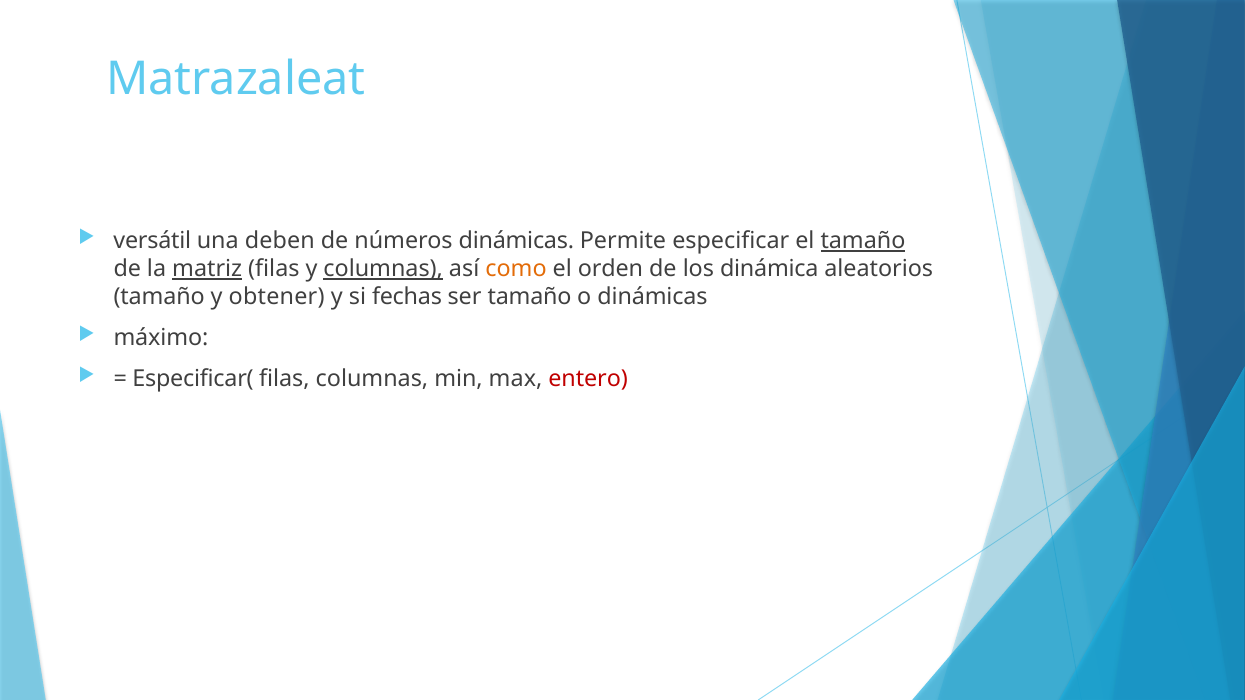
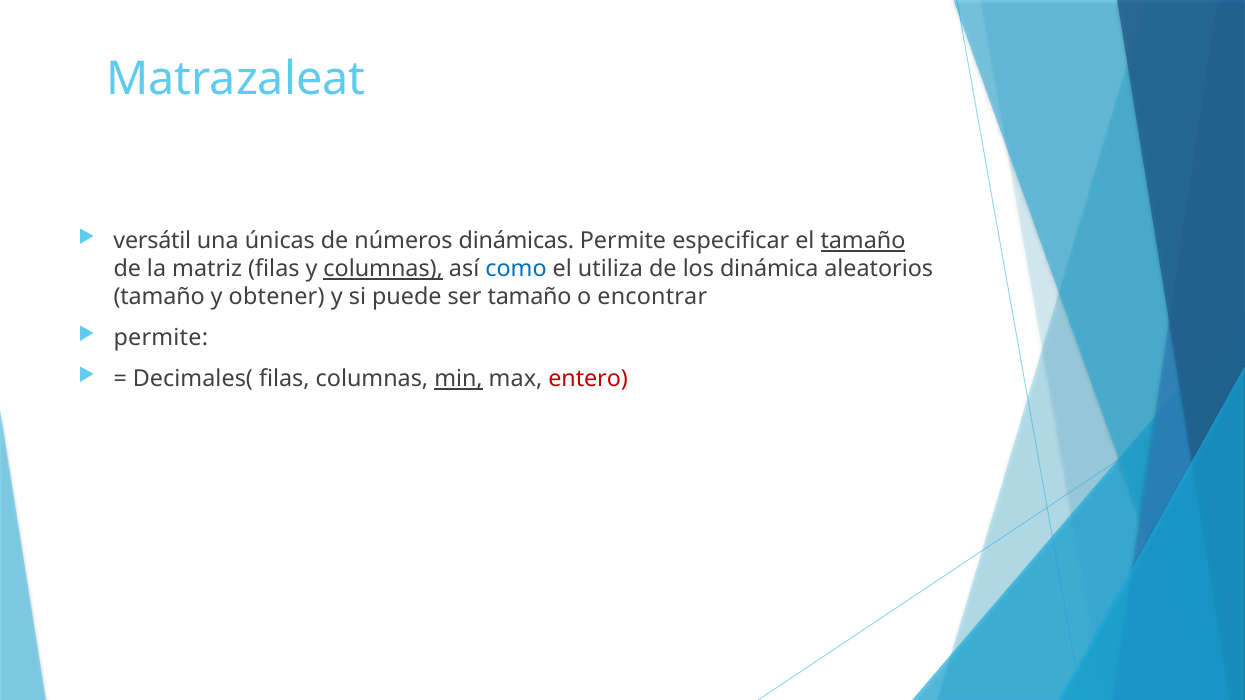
deben: deben -> únicas (280, 241)
matriz underline: present -> none (207, 269)
como colour: orange -> blue (516, 269)
orden: orden -> utiliza (610, 269)
fechas: fechas -> puede (407, 297)
o dinámicas: dinámicas -> encontrar (652, 297)
máximo: máximo -> permite (161, 338)
Especificar(: Especificar( -> Decimales( (193, 379)
min underline: none -> present (459, 379)
